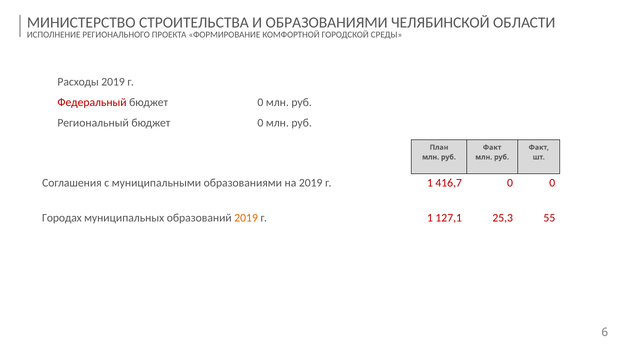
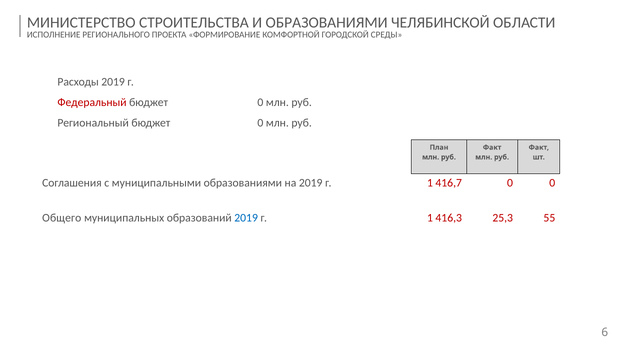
Городах: Городах -> Общего (62, 218)
2019 colour: orange -> blue (246, 218)
127,1: 127,1 -> 416,3 (449, 218)
